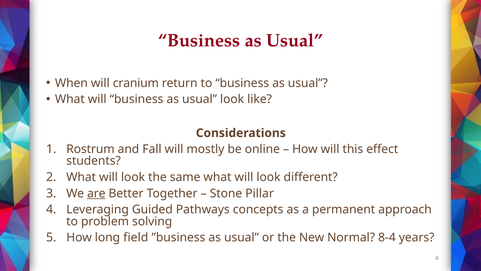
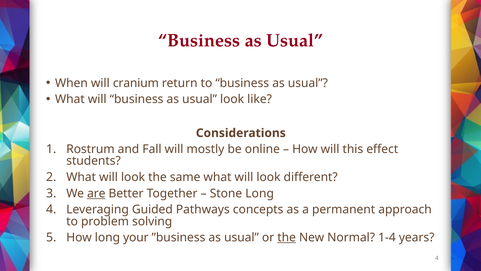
Stone Pillar: Pillar -> Long (260, 193)
field: field -> your (136, 237)
the underline: none -> present (287, 237)
8-4: 8-4 -> 1-4 (387, 237)
